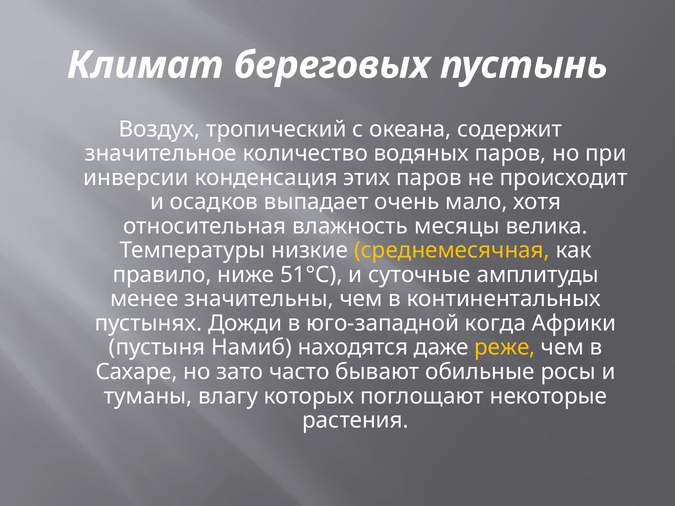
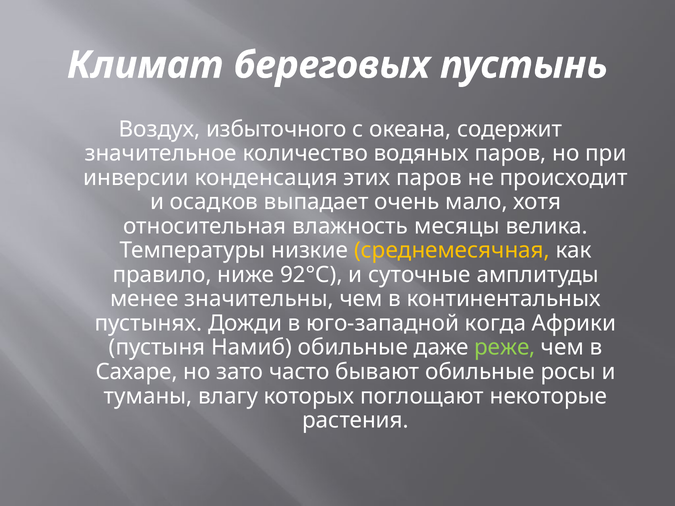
тропический: тропический -> избыточного (276, 129)
51°С: 51°С -> 92°С (311, 275)
Намиб находятся: находятся -> обильные (353, 348)
реже colour: yellow -> light green (505, 348)
